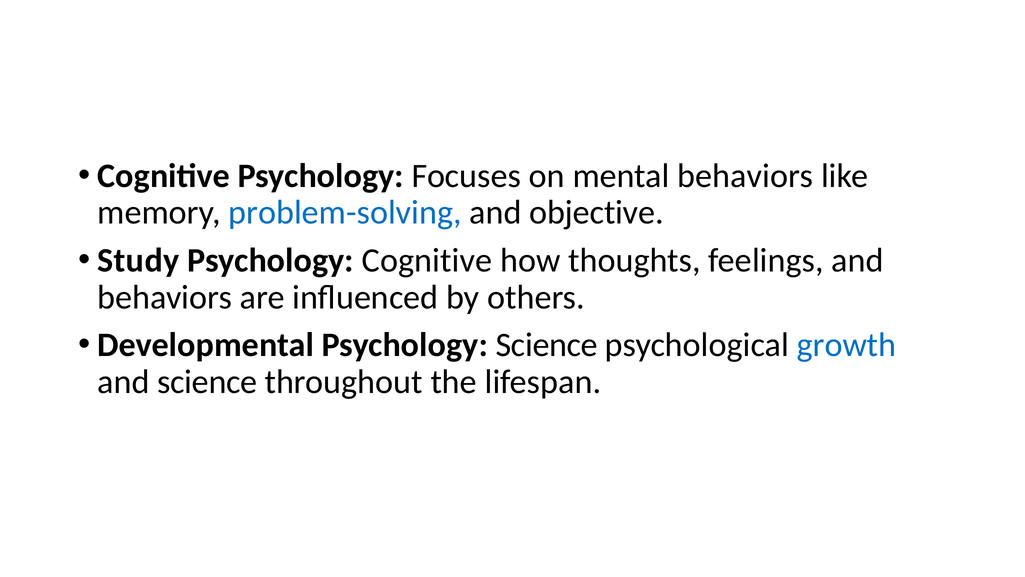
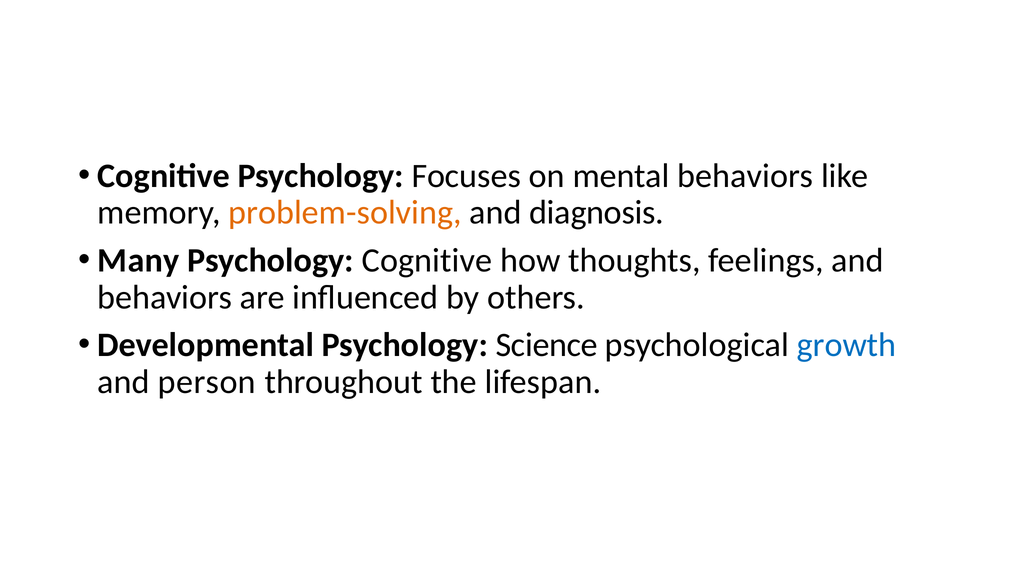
problem-solving colour: blue -> orange (345, 213)
objective: objective -> diagnosis (597, 213)
Study: Study -> Many (138, 260)
and science: science -> person (207, 382)
